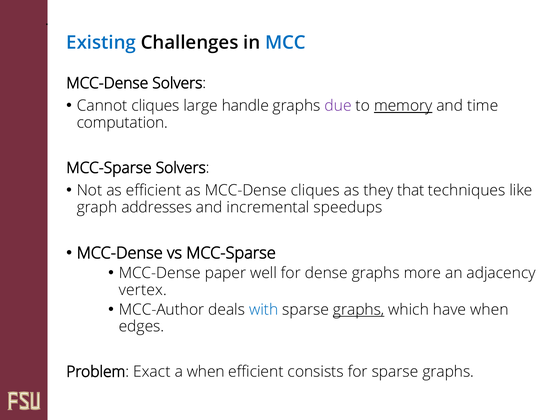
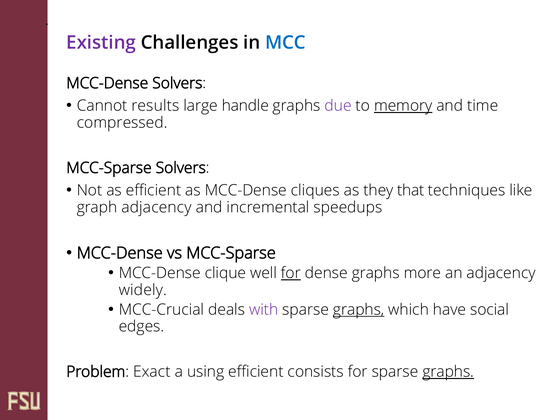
Existing colour: blue -> purple (101, 43)
Cannot cliques: cliques -> results (155, 106)
computation: computation -> compressed (122, 123)
graph addresses: addresses -> adjacency (157, 207)
paper: paper -> clique (225, 273)
for underline: none -> present (291, 273)
vertex: vertex -> widely (143, 290)
MCC-Author: MCC-Author -> MCC-Crucial (161, 310)
with colour: blue -> purple (264, 310)
have when: when -> social (490, 310)
a when: when -> using (206, 372)
graphs underline: none -> present (448, 372)
